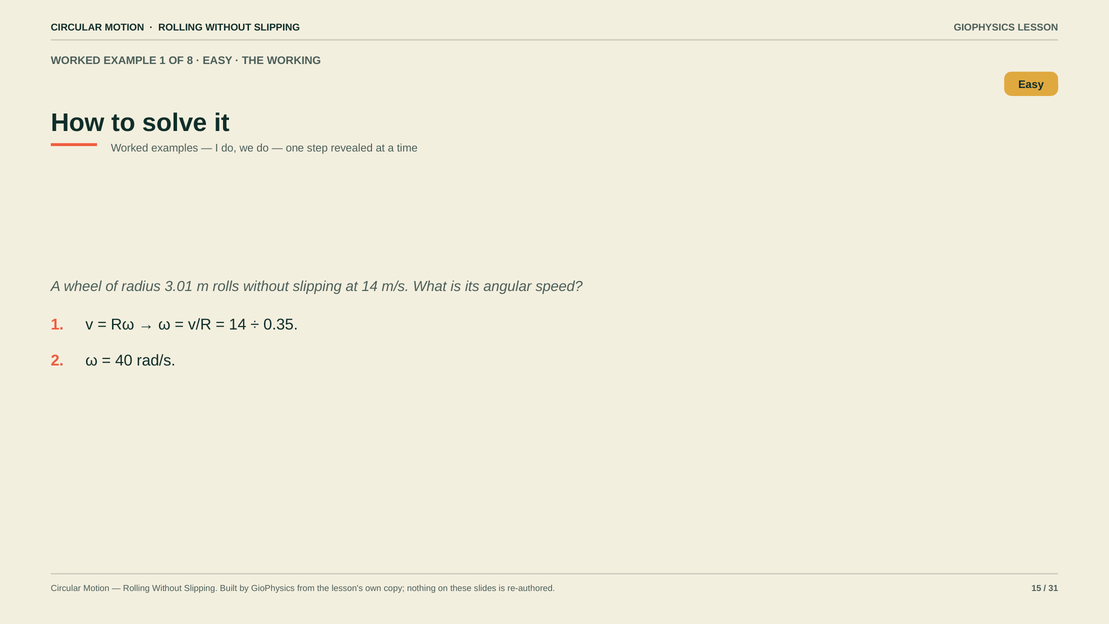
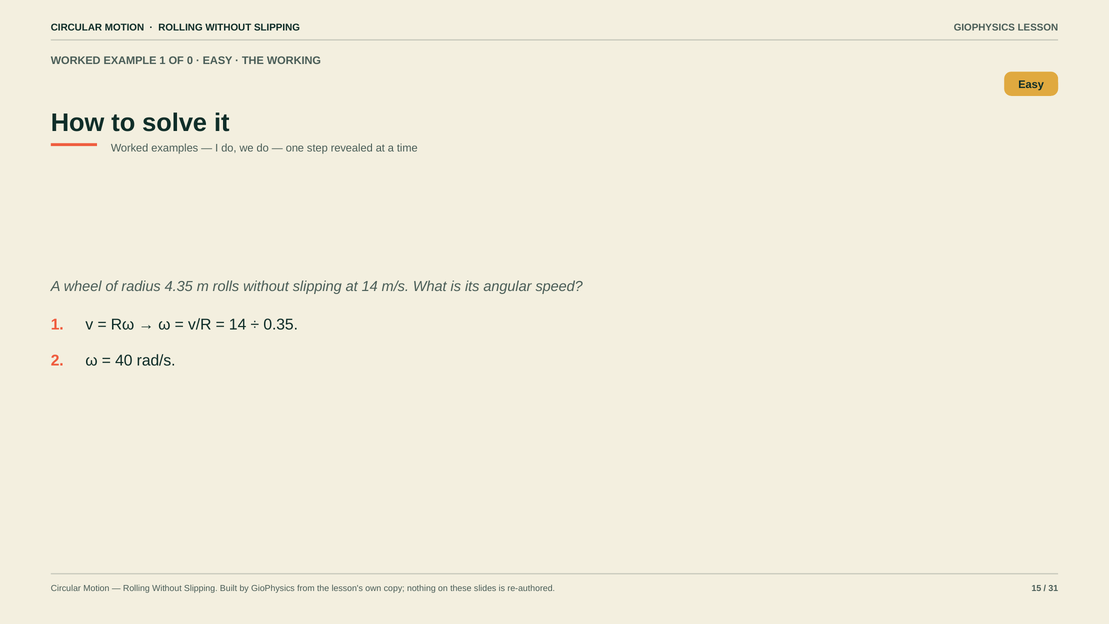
8: 8 -> 0 (190, 60)
3.01: 3.01 -> 4.35 (179, 287)
